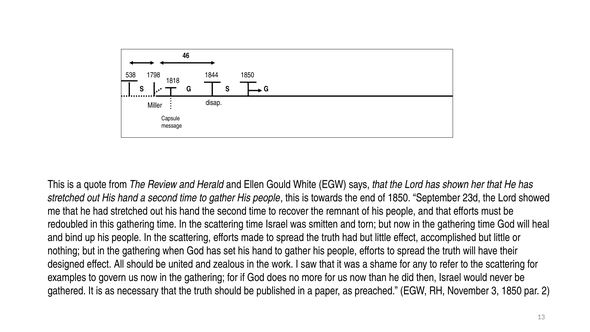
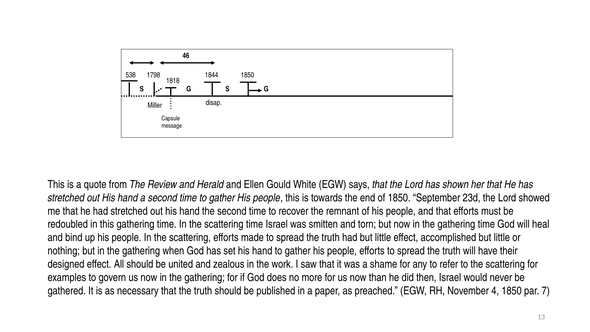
3: 3 -> 4 (495, 291)
2: 2 -> 7 (546, 291)
